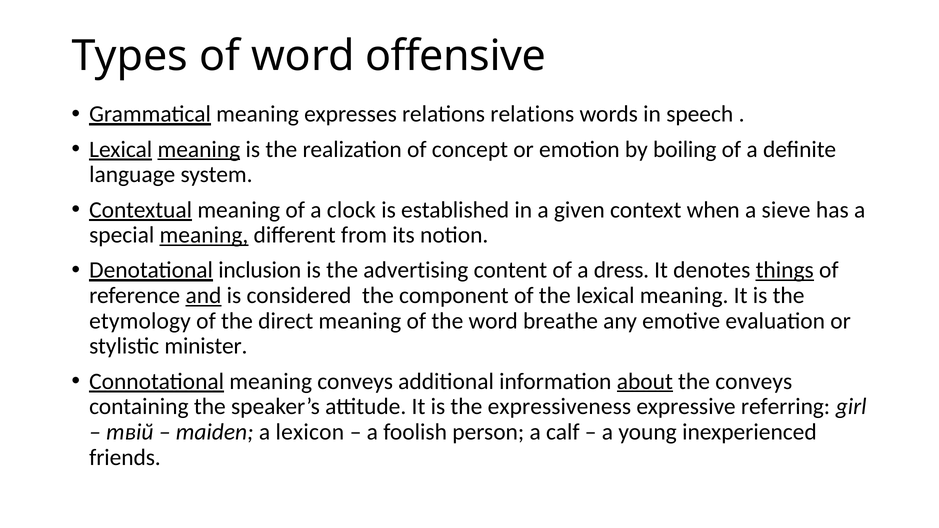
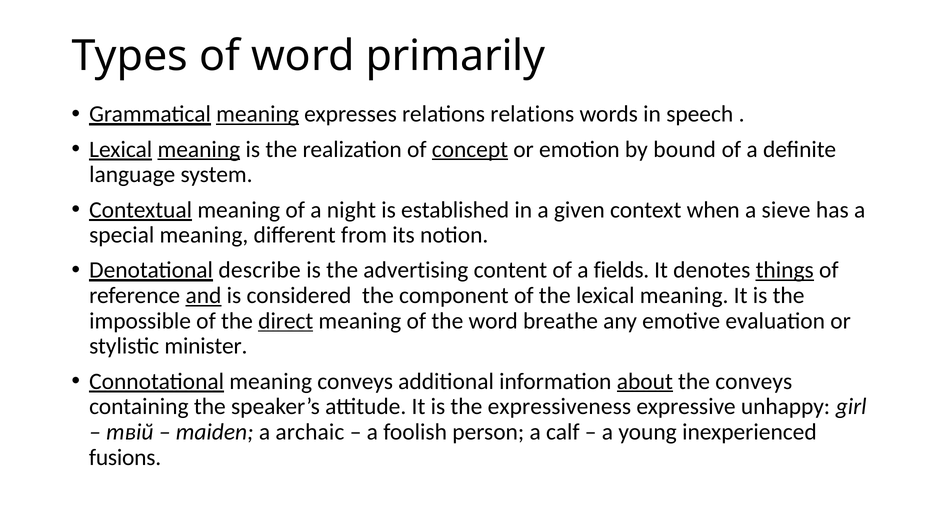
offensive: offensive -> primarily (455, 56)
meaning underline: none -> present (258, 114)
concept underline: none -> present (470, 149)
boiling: boiling -> bound (685, 149)
clock: clock -> night (351, 210)
meaning underline: present -> none (204, 235)
inclusion: inclusion -> describe (260, 270)
dress: dress -> fields (621, 270)
etymology: etymology -> impossible (140, 321)
direct underline: none -> present (286, 321)
referring: referring -> unhappy (786, 407)
lexicon: lexicon -> archaic (310, 432)
friends: friends -> fusions (125, 457)
